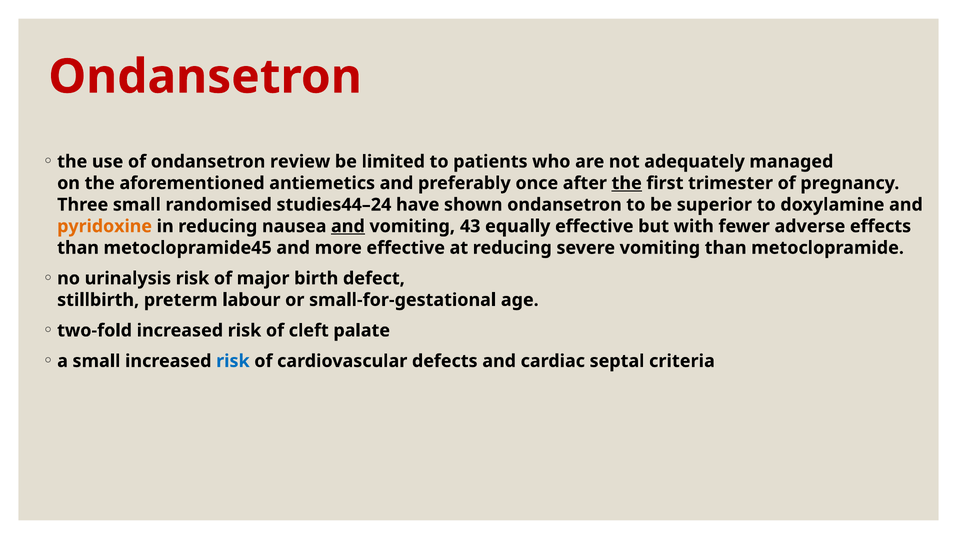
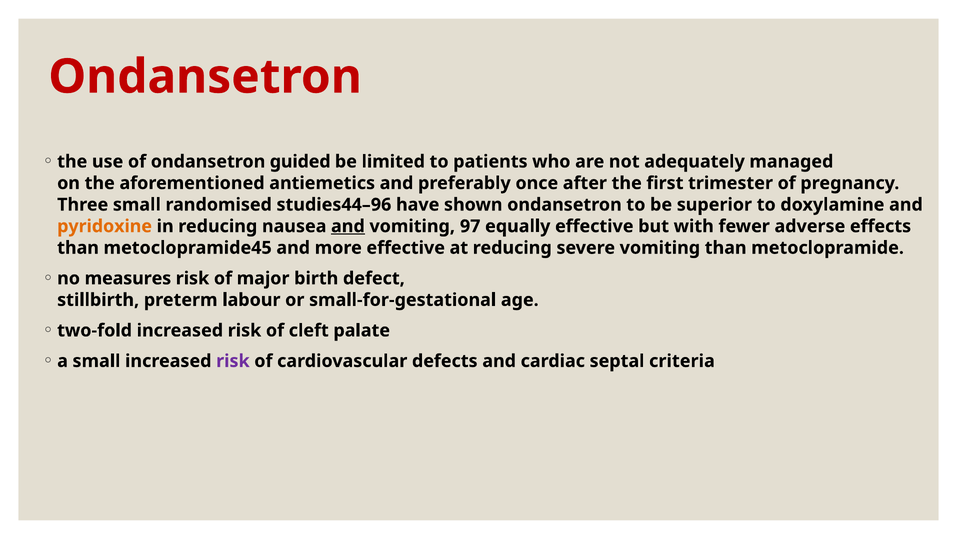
review: review -> guided (300, 161)
the underline: present -> none (627, 183)
studies44–24: studies44–24 -> studies44–96 (334, 204)
43: 43 -> 97 (470, 226)
urinalysis: urinalysis -> measures (128, 278)
risk colour: blue -> purple (233, 361)
